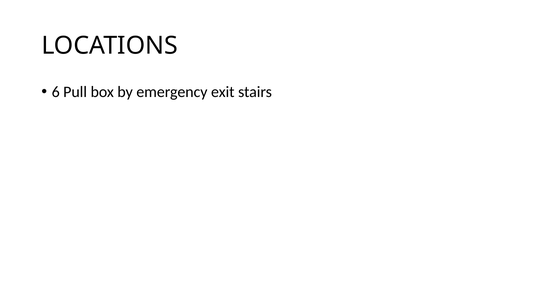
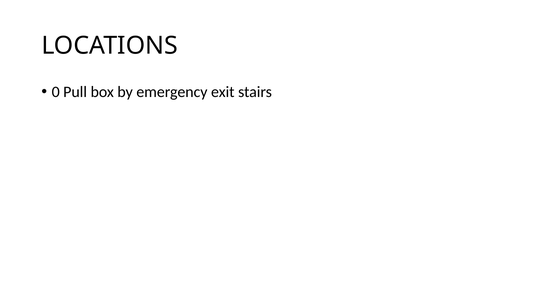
6: 6 -> 0 (56, 92)
